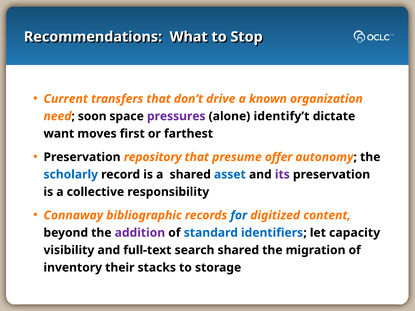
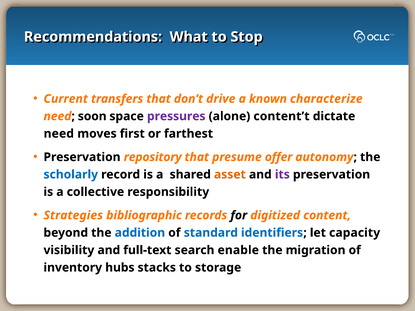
organization: organization -> characterize (326, 99)
identify’t: identify’t -> content’t (281, 116)
want: want -> need (59, 134)
asset colour: blue -> orange (230, 175)
Connaway: Connaway -> Strategies (73, 215)
for colour: blue -> black (239, 215)
addition colour: purple -> blue (140, 233)
search shared: shared -> enable (238, 250)
their: their -> hubs (120, 268)
